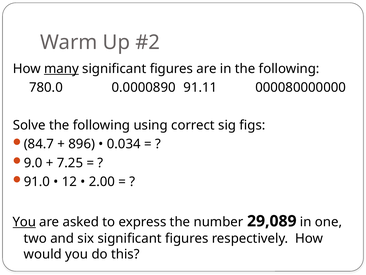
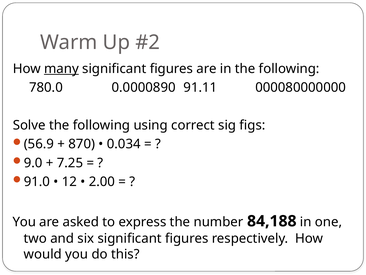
84.7: 84.7 -> 56.9 (39, 144)
896: 896 -> 870 (82, 144)
You underline: present -> none (24, 222)
29,089: 29,089 -> 84,188 (272, 221)
